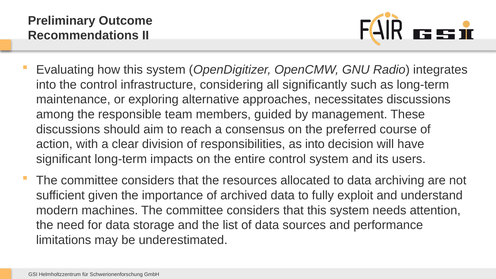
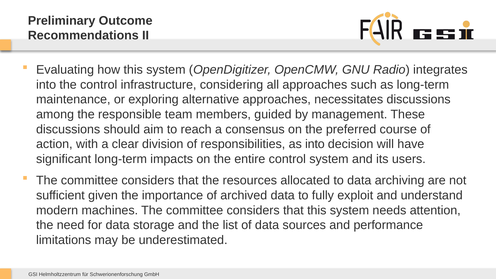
all significantly: significantly -> approaches (315, 85)
